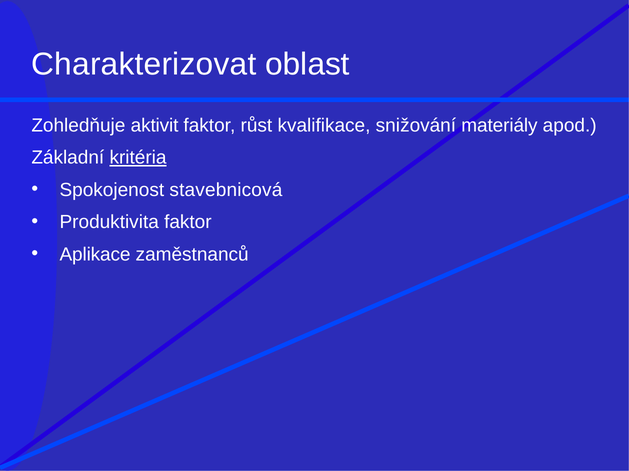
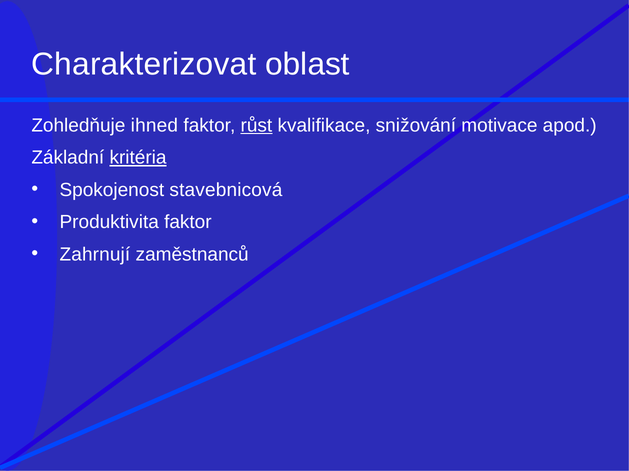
aktivit: aktivit -> ihned (154, 126)
růst underline: none -> present (256, 126)
materiály: materiály -> motivace (499, 126)
Aplikace: Aplikace -> Zahrnují (95, 255)
